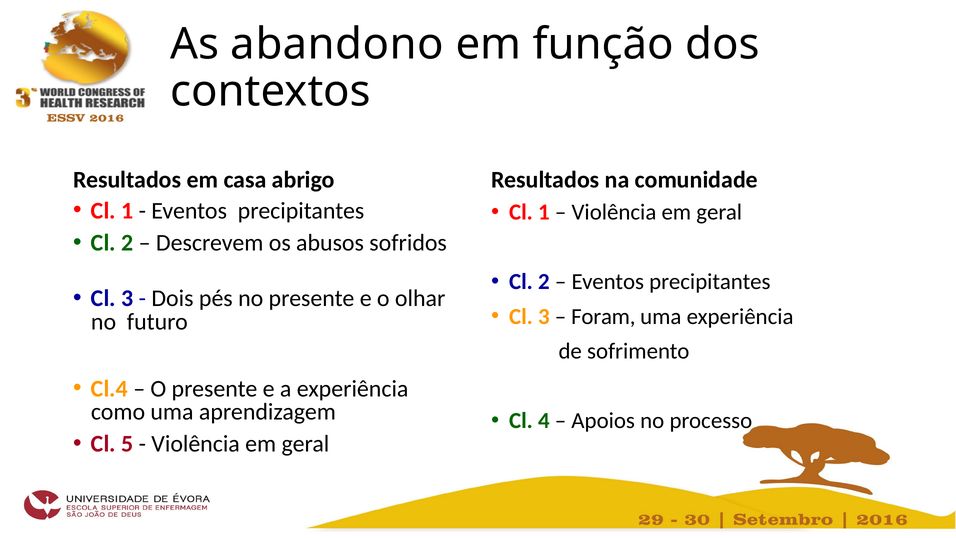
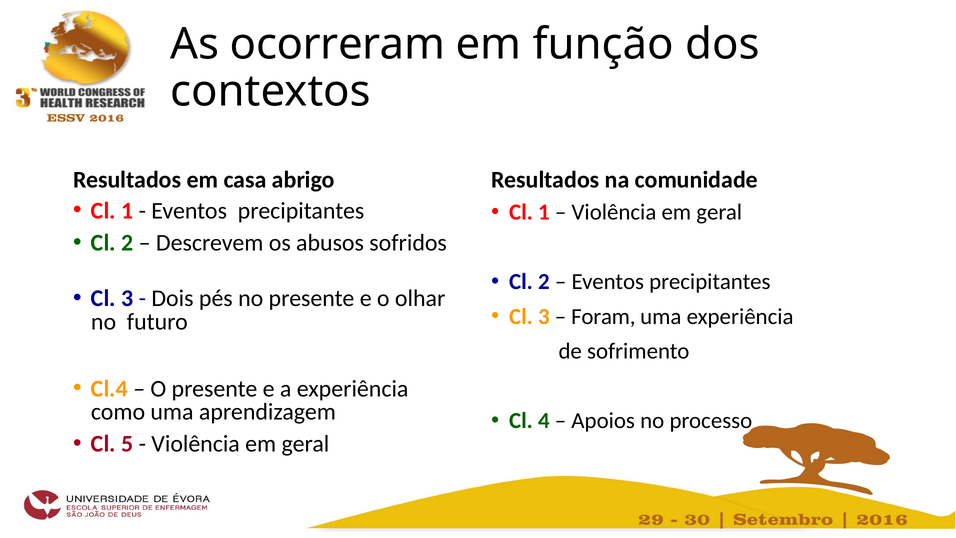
abandono: abandono -> ocorreram (338, 44)
